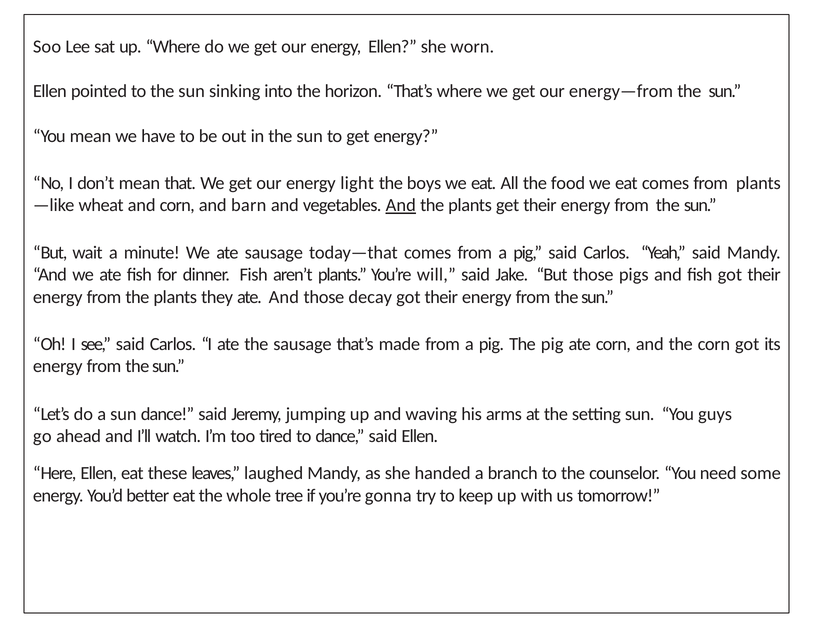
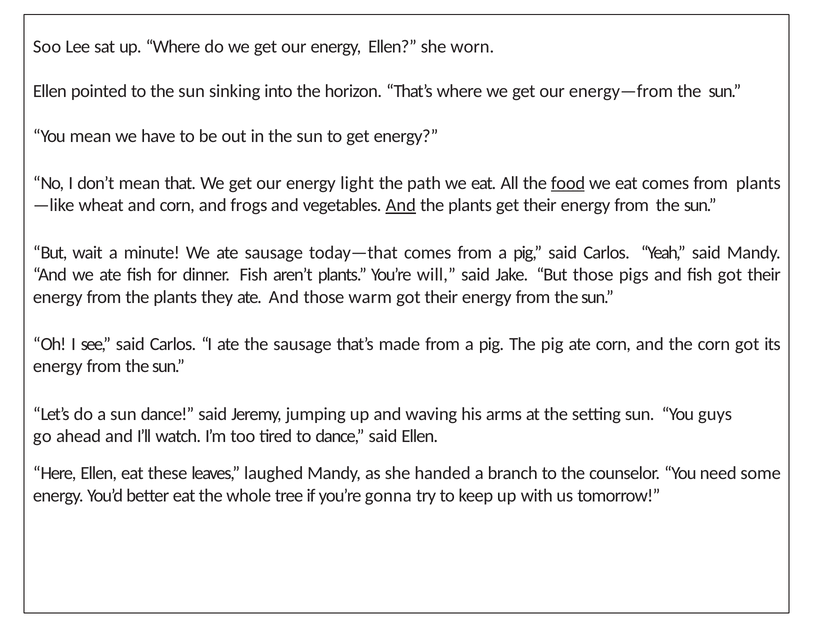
boys: boys -> path (424, 183)
food underline: none -> present (568, 183)
barn: barn -> frogs (249, 205)
decay: decay -> warm (370, 297)
